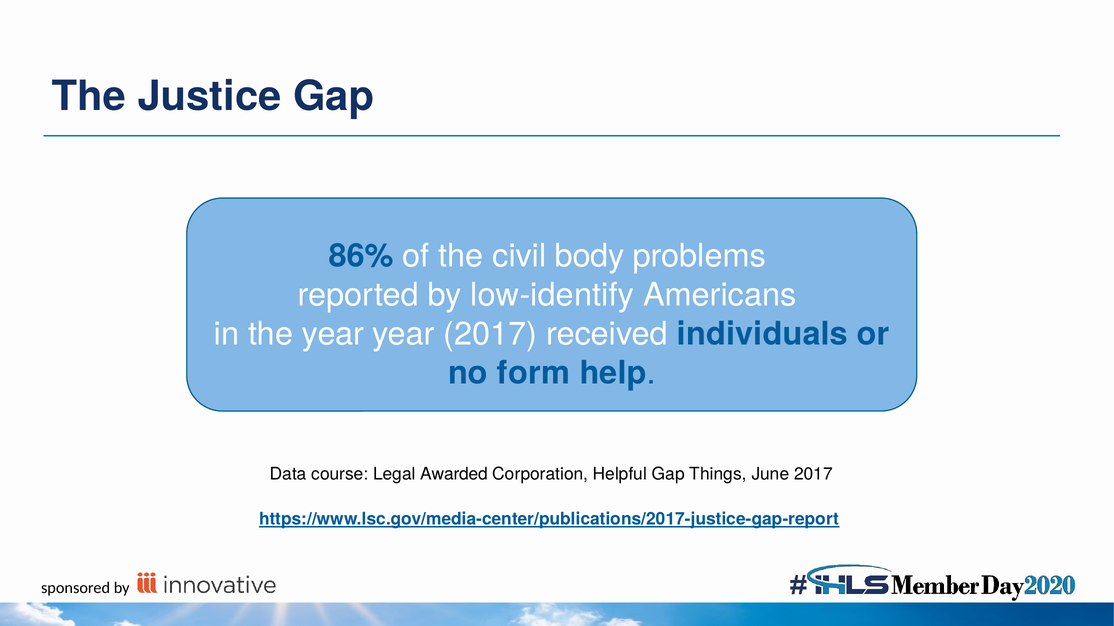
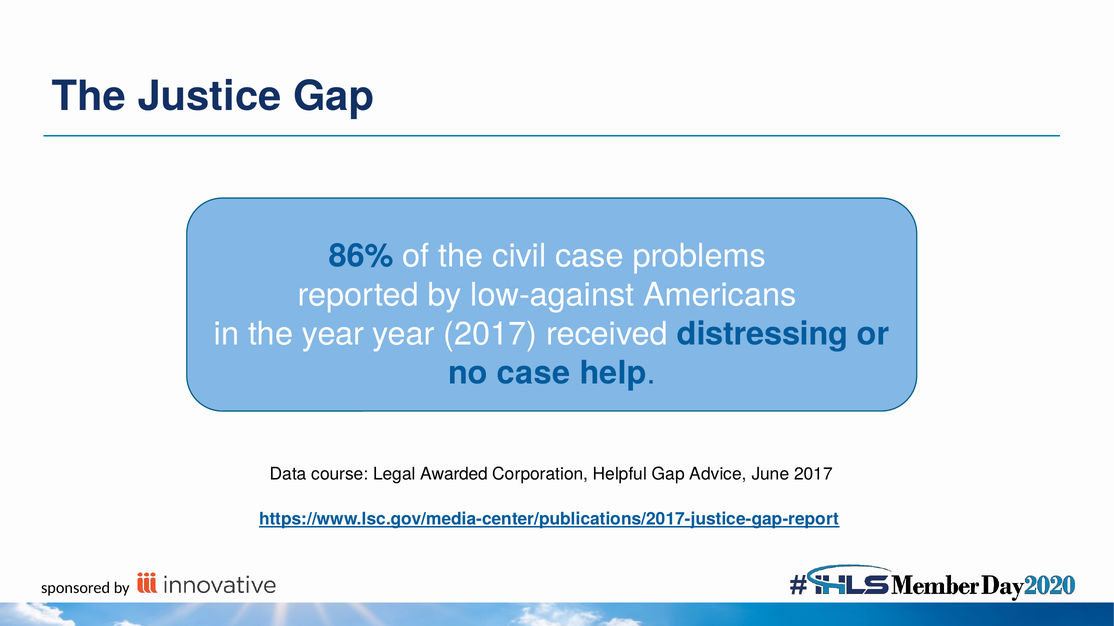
civil body: body -> case (589, 256)
low-identify: low-identify -> low-against (552, 295)
individuals: individuals -> distressing (763, 334)
no form: form -> case (533, 373)
Things: Things -> Advice (718, 474)
